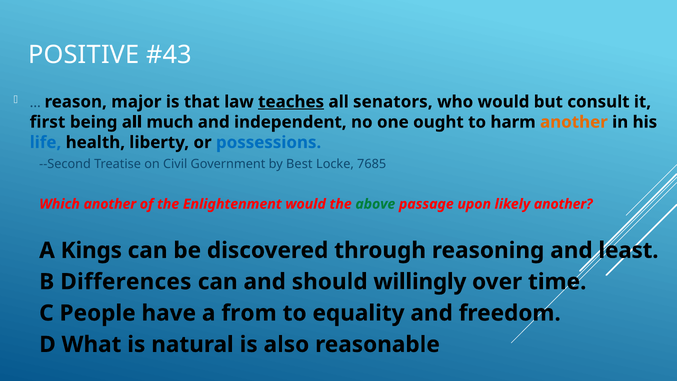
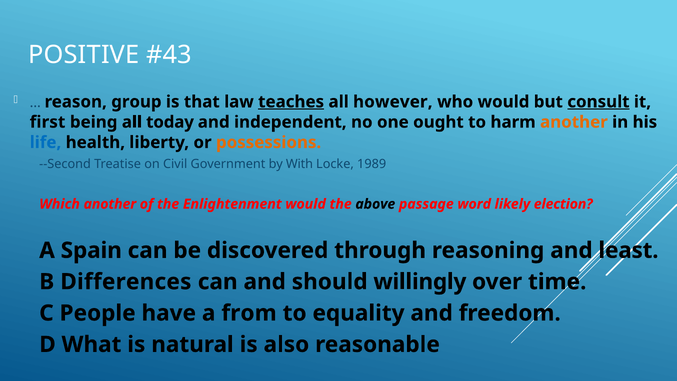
major: major -> group (136, 102)
senators: senators -> however (393, 102)
consult underline: none -> present (598, 102)
much: much -> today (170, 122)
possessions colour: blue -> orange (269, 142)
Best: Best -> With (299, 164)
7685: 7685 -> 1989 (372, 164)
above colour: green -> black (375, 204)
upon: upon -> word (474, 204)
likely another: another -> election (563, 204)
Kings: Kings -> Spain (91, 250)
